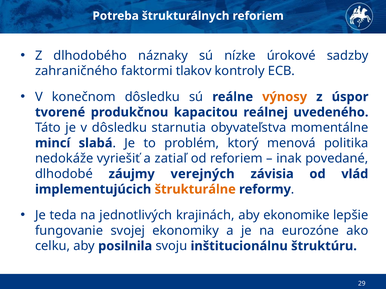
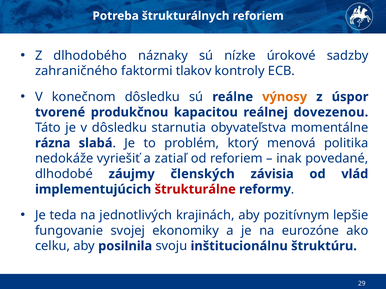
uvedeného: uvedeného -> dovezenou (331, 112)
mincí: mincí -> rázna (53, 143)
verejných: verejných -> členských (203, 174)
štrukturálne colour: orange -> red (195, 190)
ekonomike: ekonomike -> pozitívnym (296, 216)
